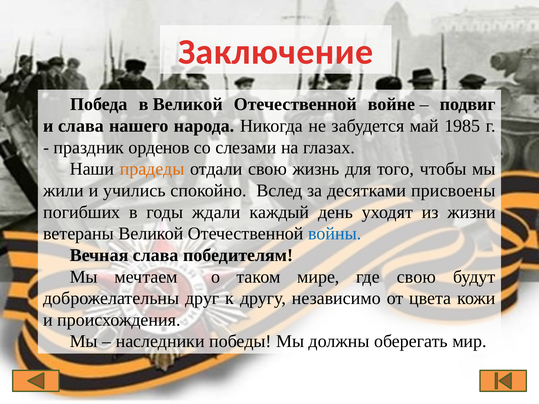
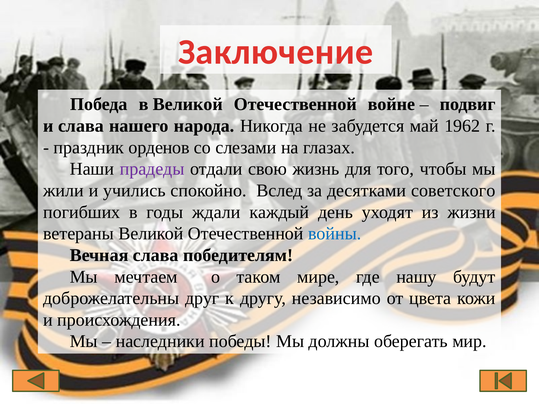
1985: 1985 -> 1962 (462, 126)
прадеды colour: orange -> purple (152, 169)
присвоены: присвоены -> советского (453, 191)
где свою: свою -> нашу (416, 277)
